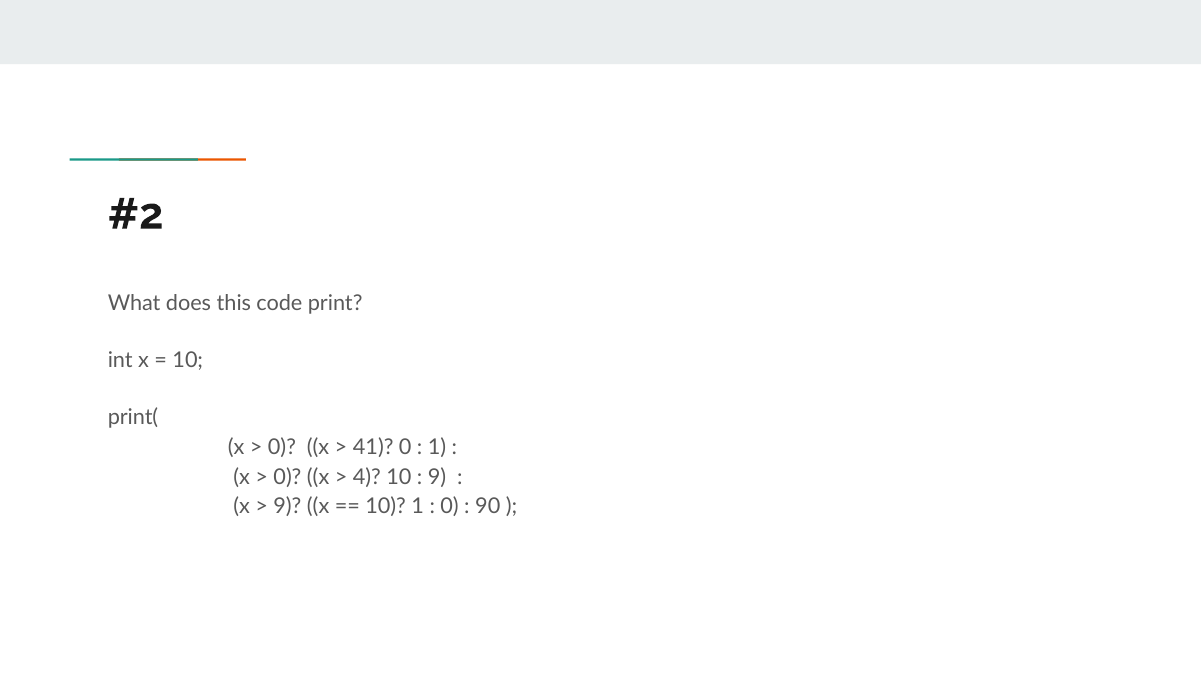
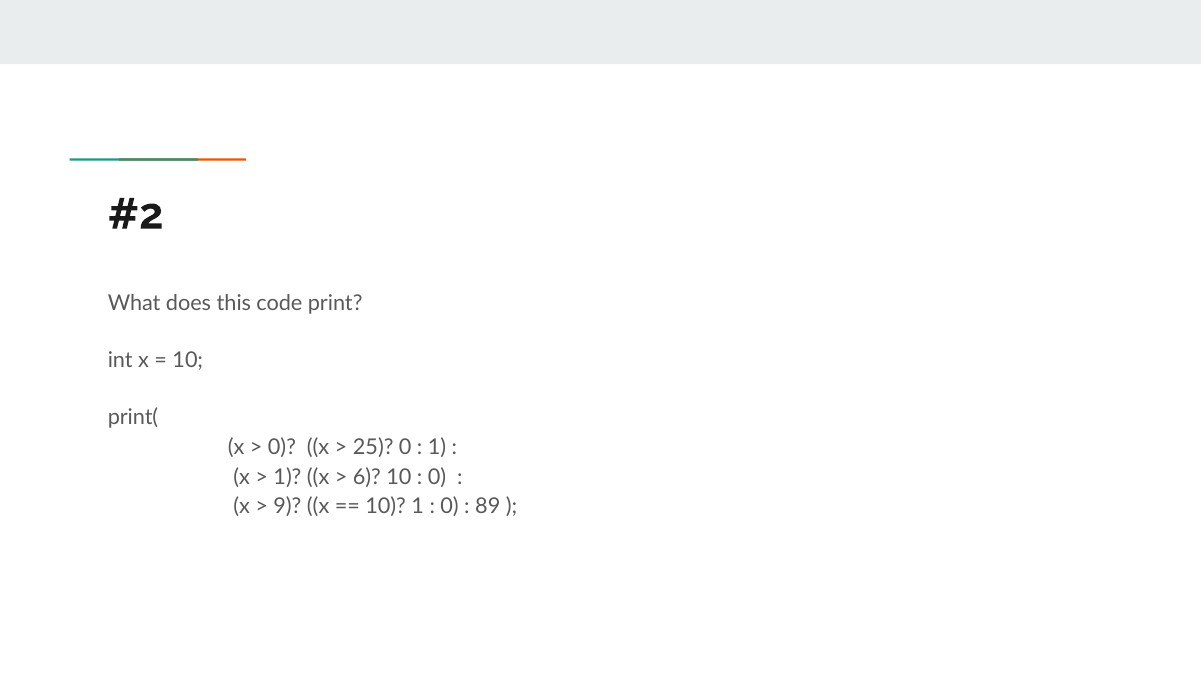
41: 41 -> 25 (373, 447)
0: 0 -> 1 (287, 477)
4: 4 -> 6 (367, 477)
9: 9 -> 0 (437, 477)
90: 90 -> 89 (488, 506)
